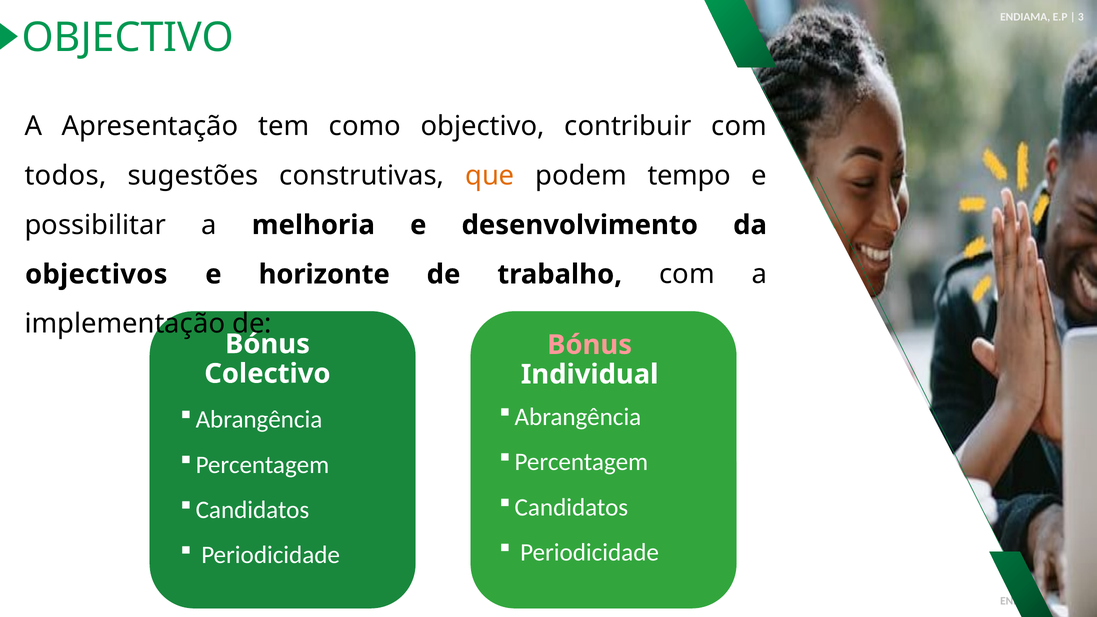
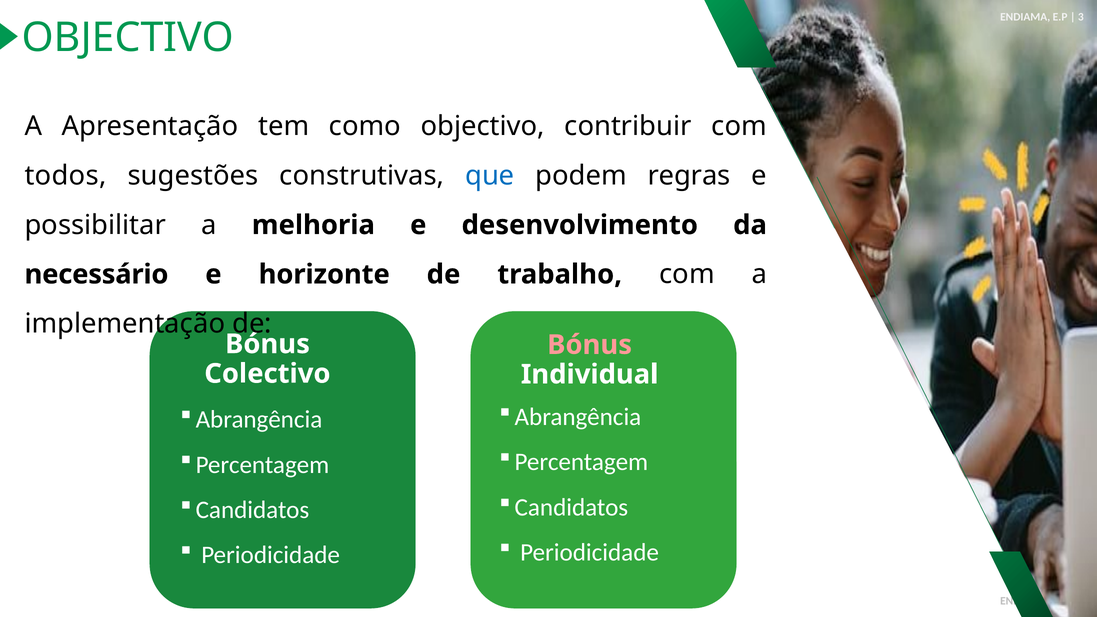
que colour: orange -> blue (490, 176)
tempo: tempo -> regras (689, 176)
objectivos: objectivos -> necessário (97, 274)
